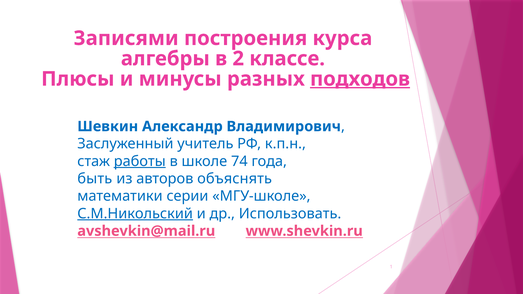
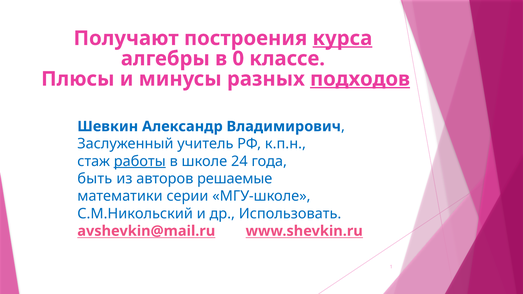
Записями: Записями -> Получают (126, 38)
курса underline: none -> present (342, 38)
2: 2 -> 0 (238, 59)
74: 74 -> 24 (239, 161)
объяснять: объяснять -> решаемые (235, 179)
С.М.Никольский underline: present -> none (135, 214)
